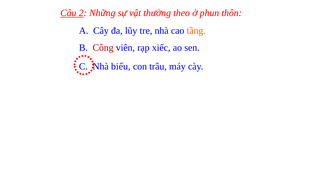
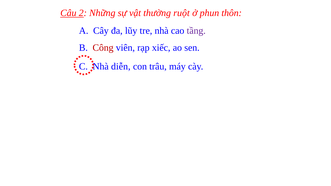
theo: theo -> ruột (182, 13)
tầng colour: orange -> purple (196, 31)
biểu: biểu -> diễn (121, 66)
